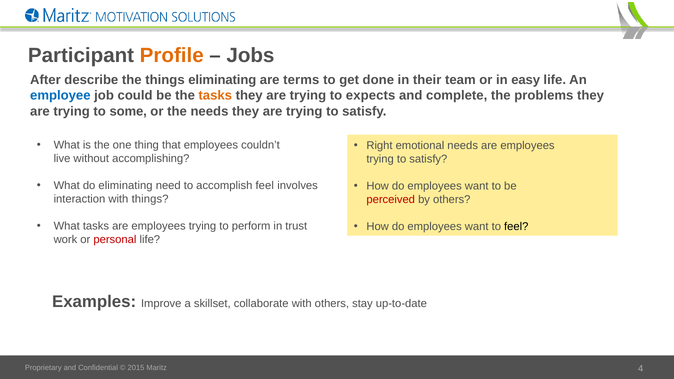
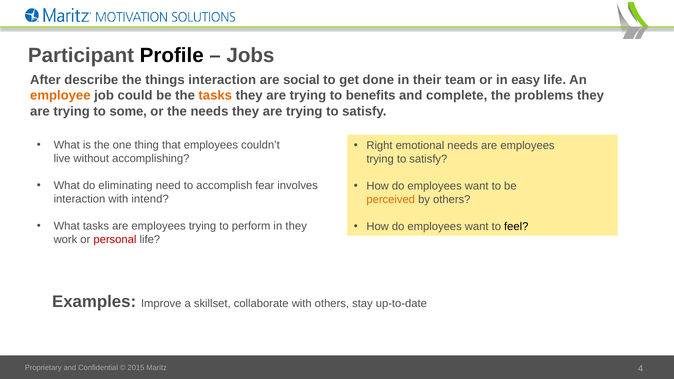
Profile colour: orange -> black (172, 55)
things eliminating: eliminating -> interaction (222, 80)
terms: terms -> social (301, 80)
employee colour: blue -> orange (60, 96)
expects: expects -> benefits (371, 96)
accomplish feel: feel -> fear (265, 186)
with things: things -> intend (150, 199)
perceived colour: red -> orange (391, 200)
in trust: trust -> they (296, 226)
